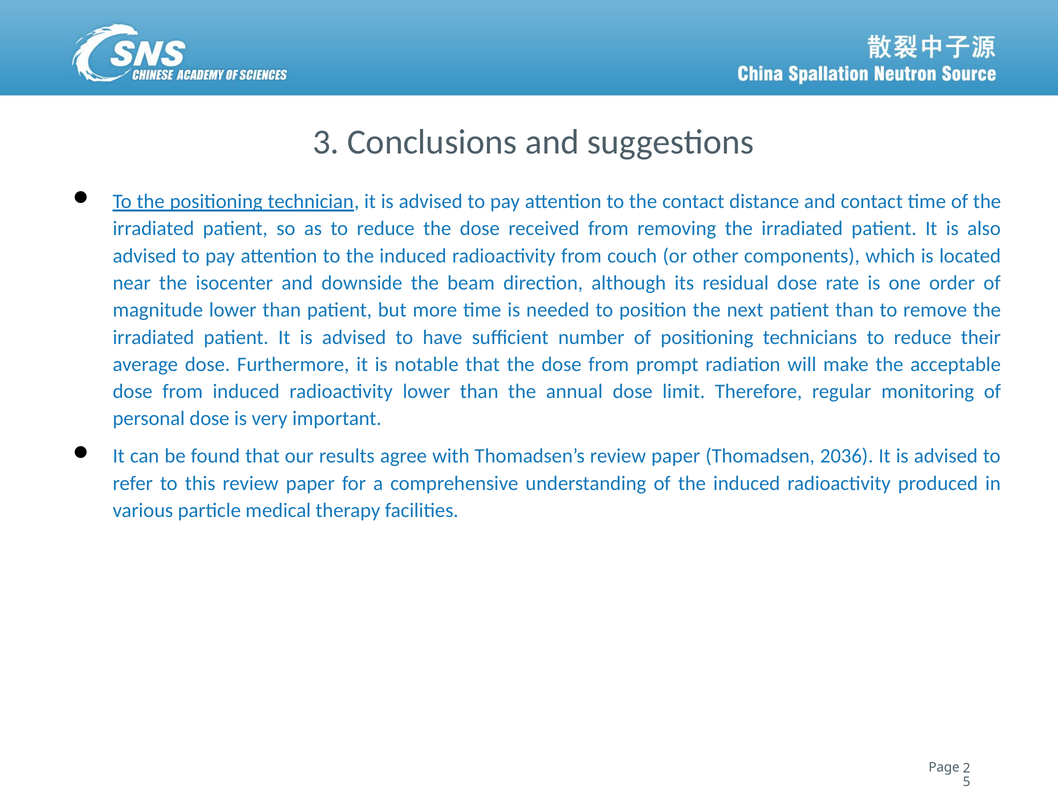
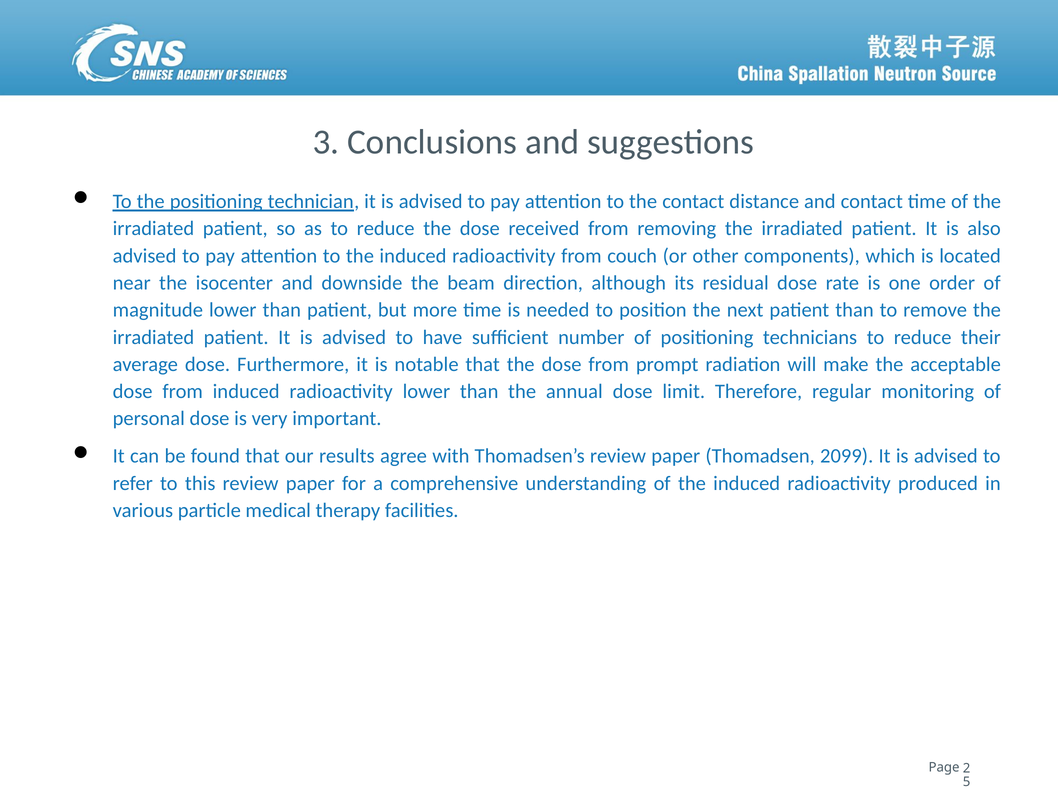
2036: 2036 -> 2099 (847, 456)
